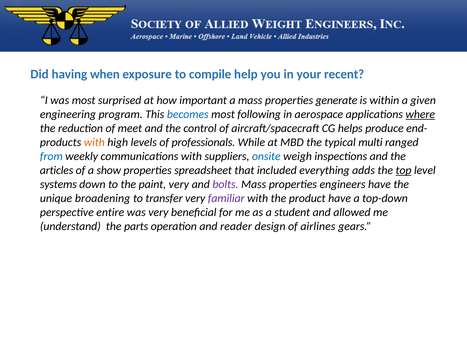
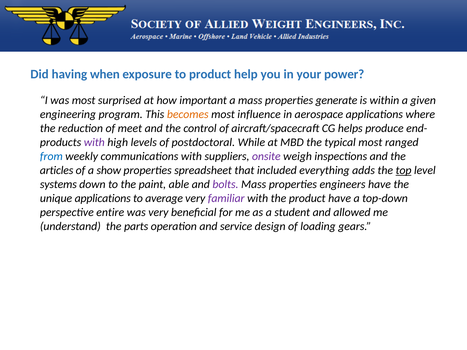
to compile: compile -> product (210, 74)
recent: recent -> power (344, 74)
becomes colour: blue -> orange (188, 114)
following: following -> influence (259, 114)
where underline: present -> none (420, 114)
with colour: orange -> purple (94, 142)
professionals: professionals -> postdoctoral (203, 142)
typical multi: multi -> most (370, 142)
onsite colour: blue -> purple (266, 156)
paint very: very -> able (179, 184)
unique broadening: broadening -> applications (103, 198)
transfer: transfer -> average (164, 198)
reader: reader -> service (236, 226)
airlines: airlines -> loading (318, 226)
